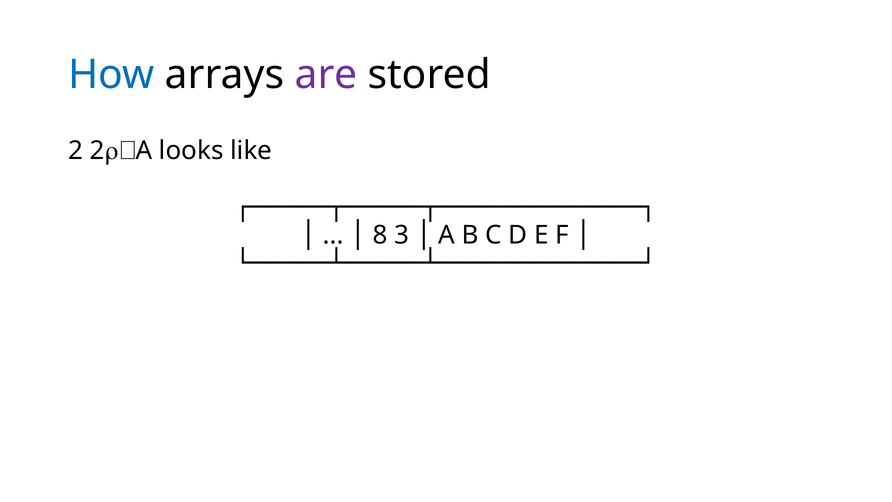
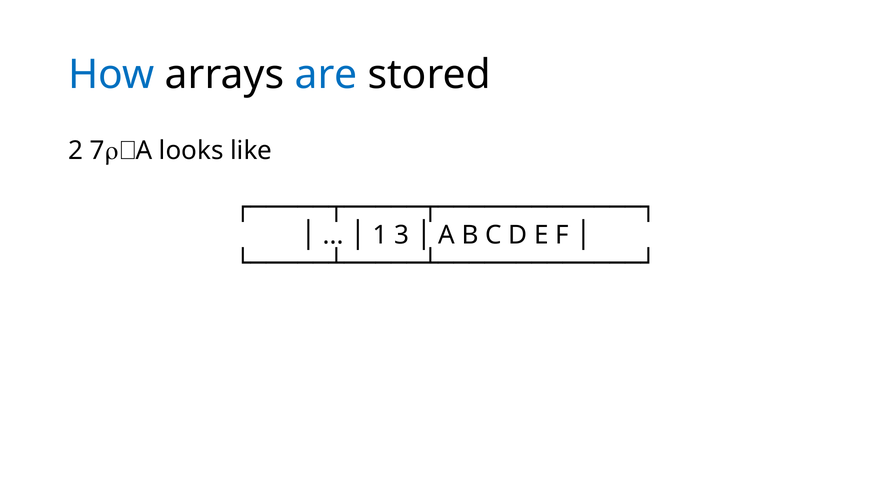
are colour: purple -> blue (326, 75)
2 2: 2 -> 7 (97, 151)
8: 8 -> 1 (380, 235)
